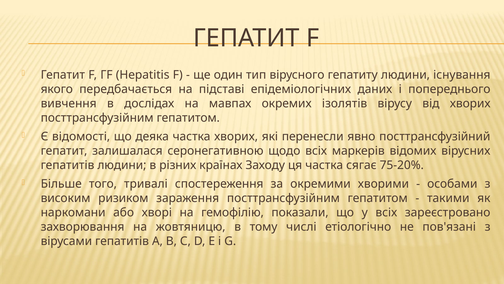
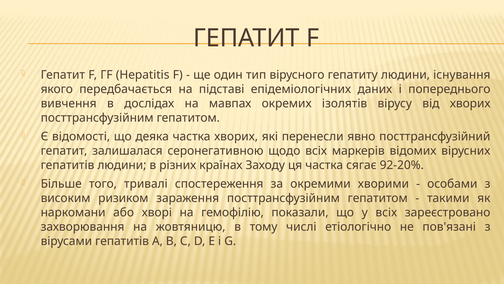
75-20%: 75-20% -> 92-20% (402, 165)
